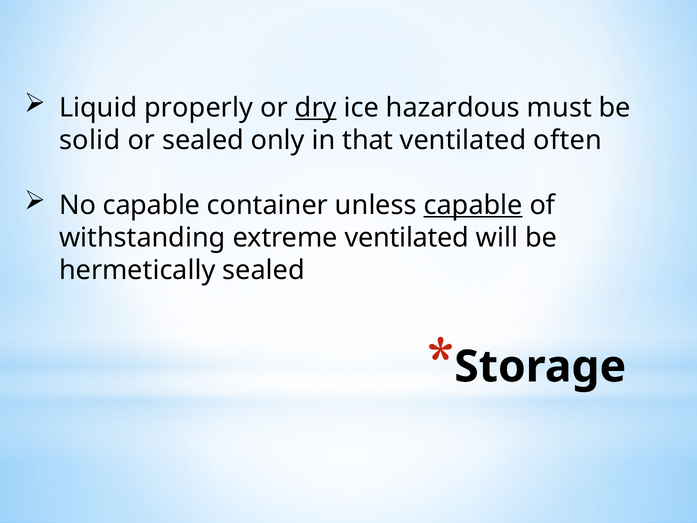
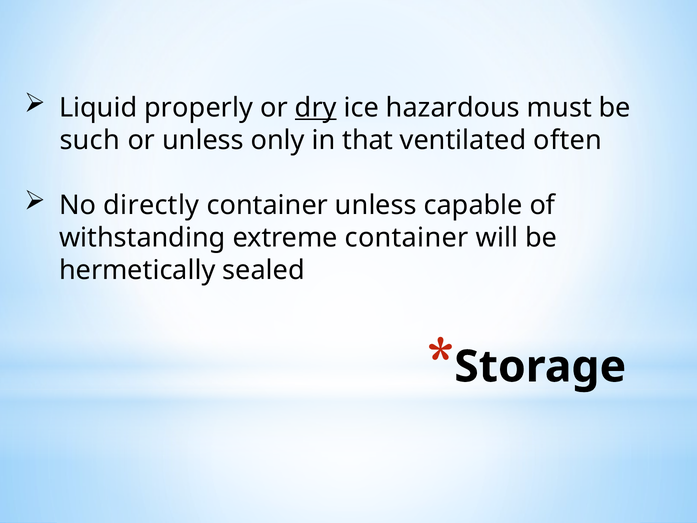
solid: solid -> such (90, 140)
or sealed: sealed -> unless (203, 140)
No capable: capable -> directly (151, 205)
capable underline: present -> none (473, 205)
extreme ventilated: ventilated -> container (407, 238)
